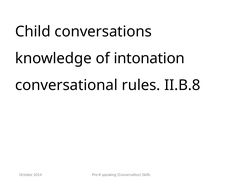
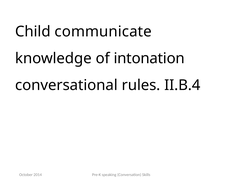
conversations: conversations -> communicate (103, 32)
II.B.8: II.B.8 -> II.B.4 (182, 85)
